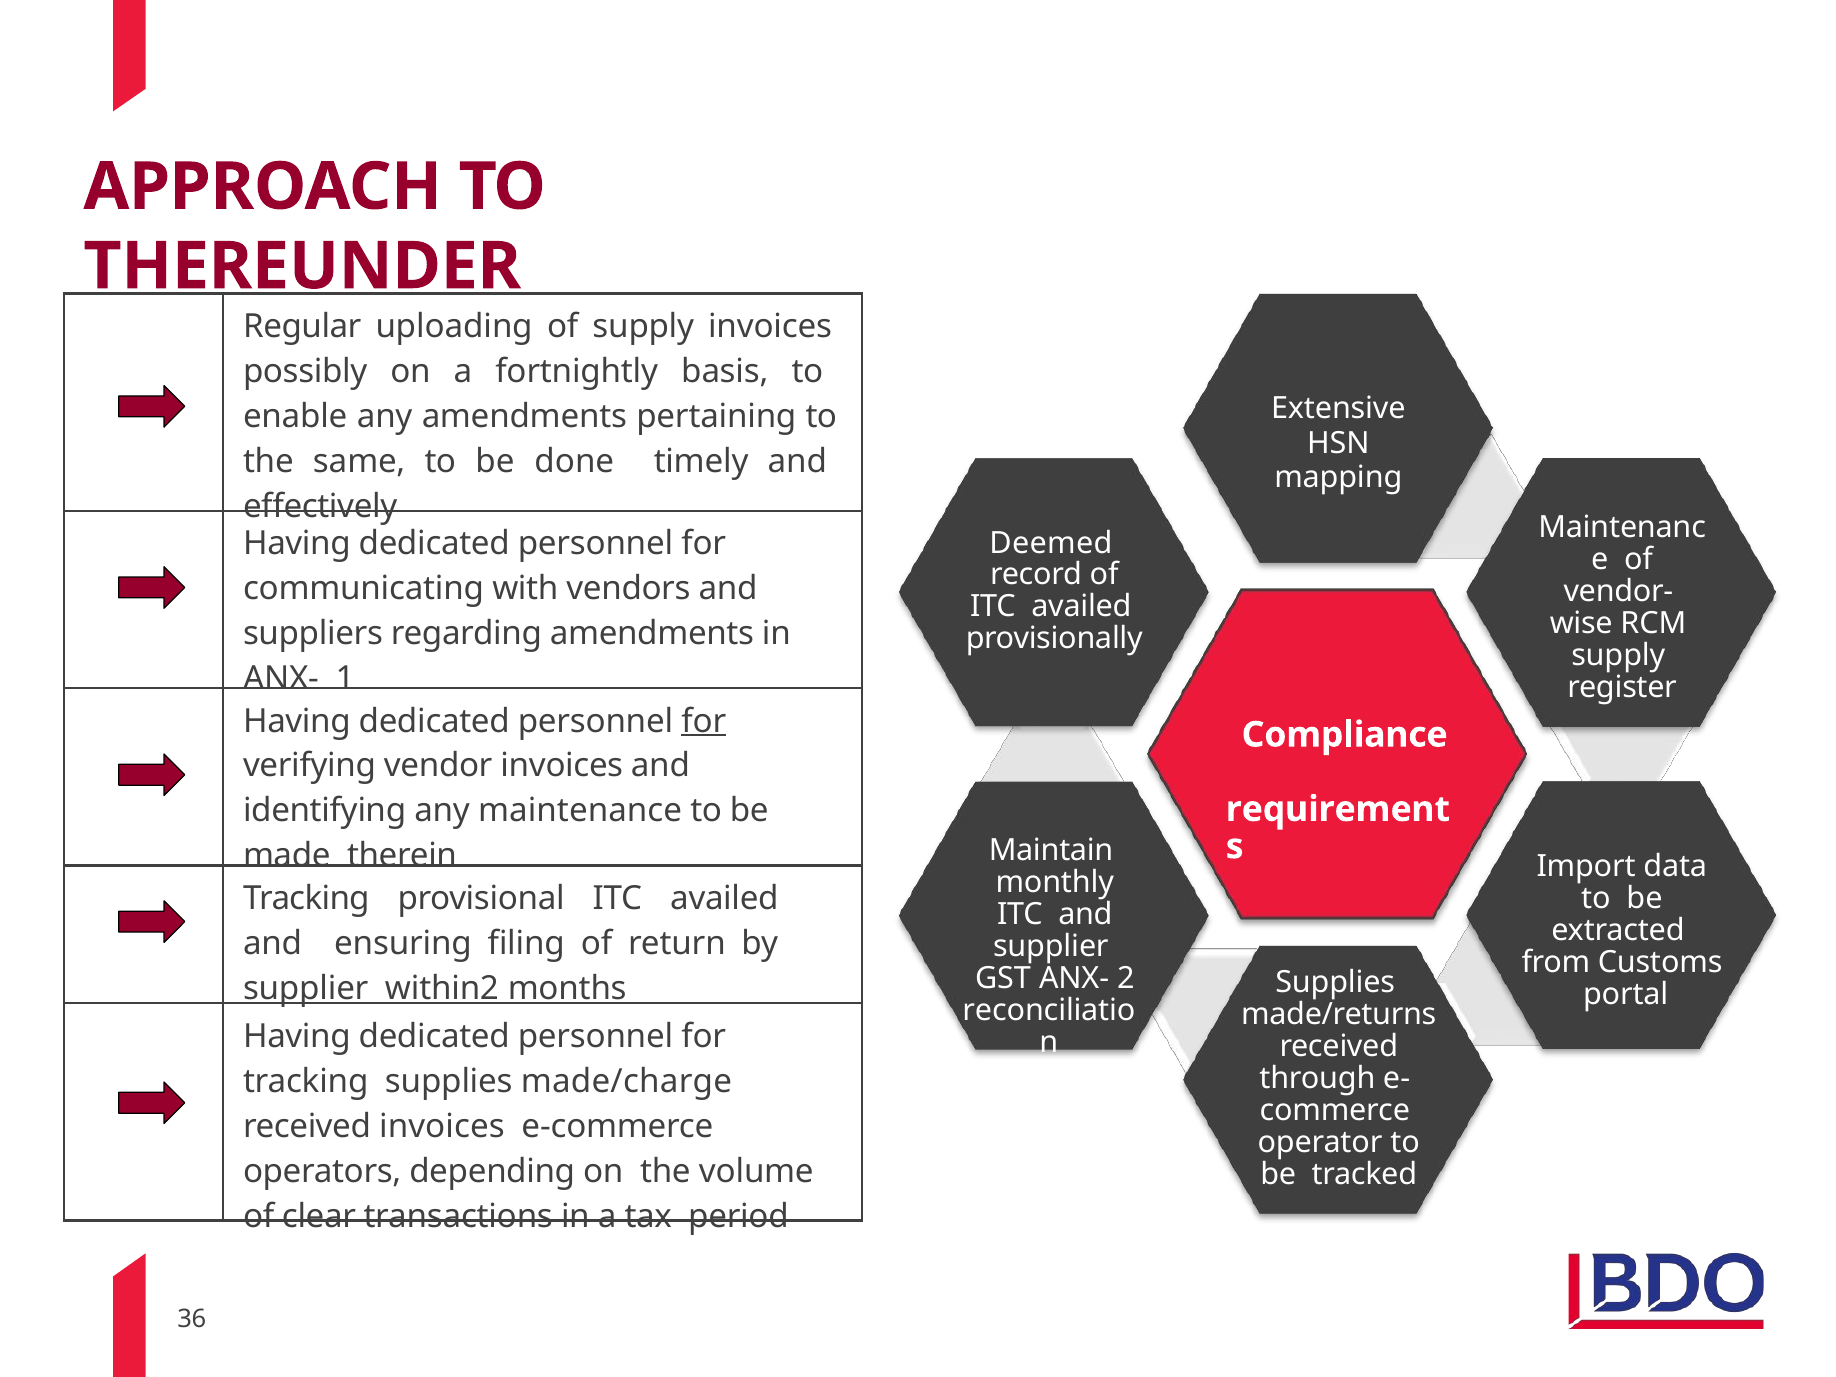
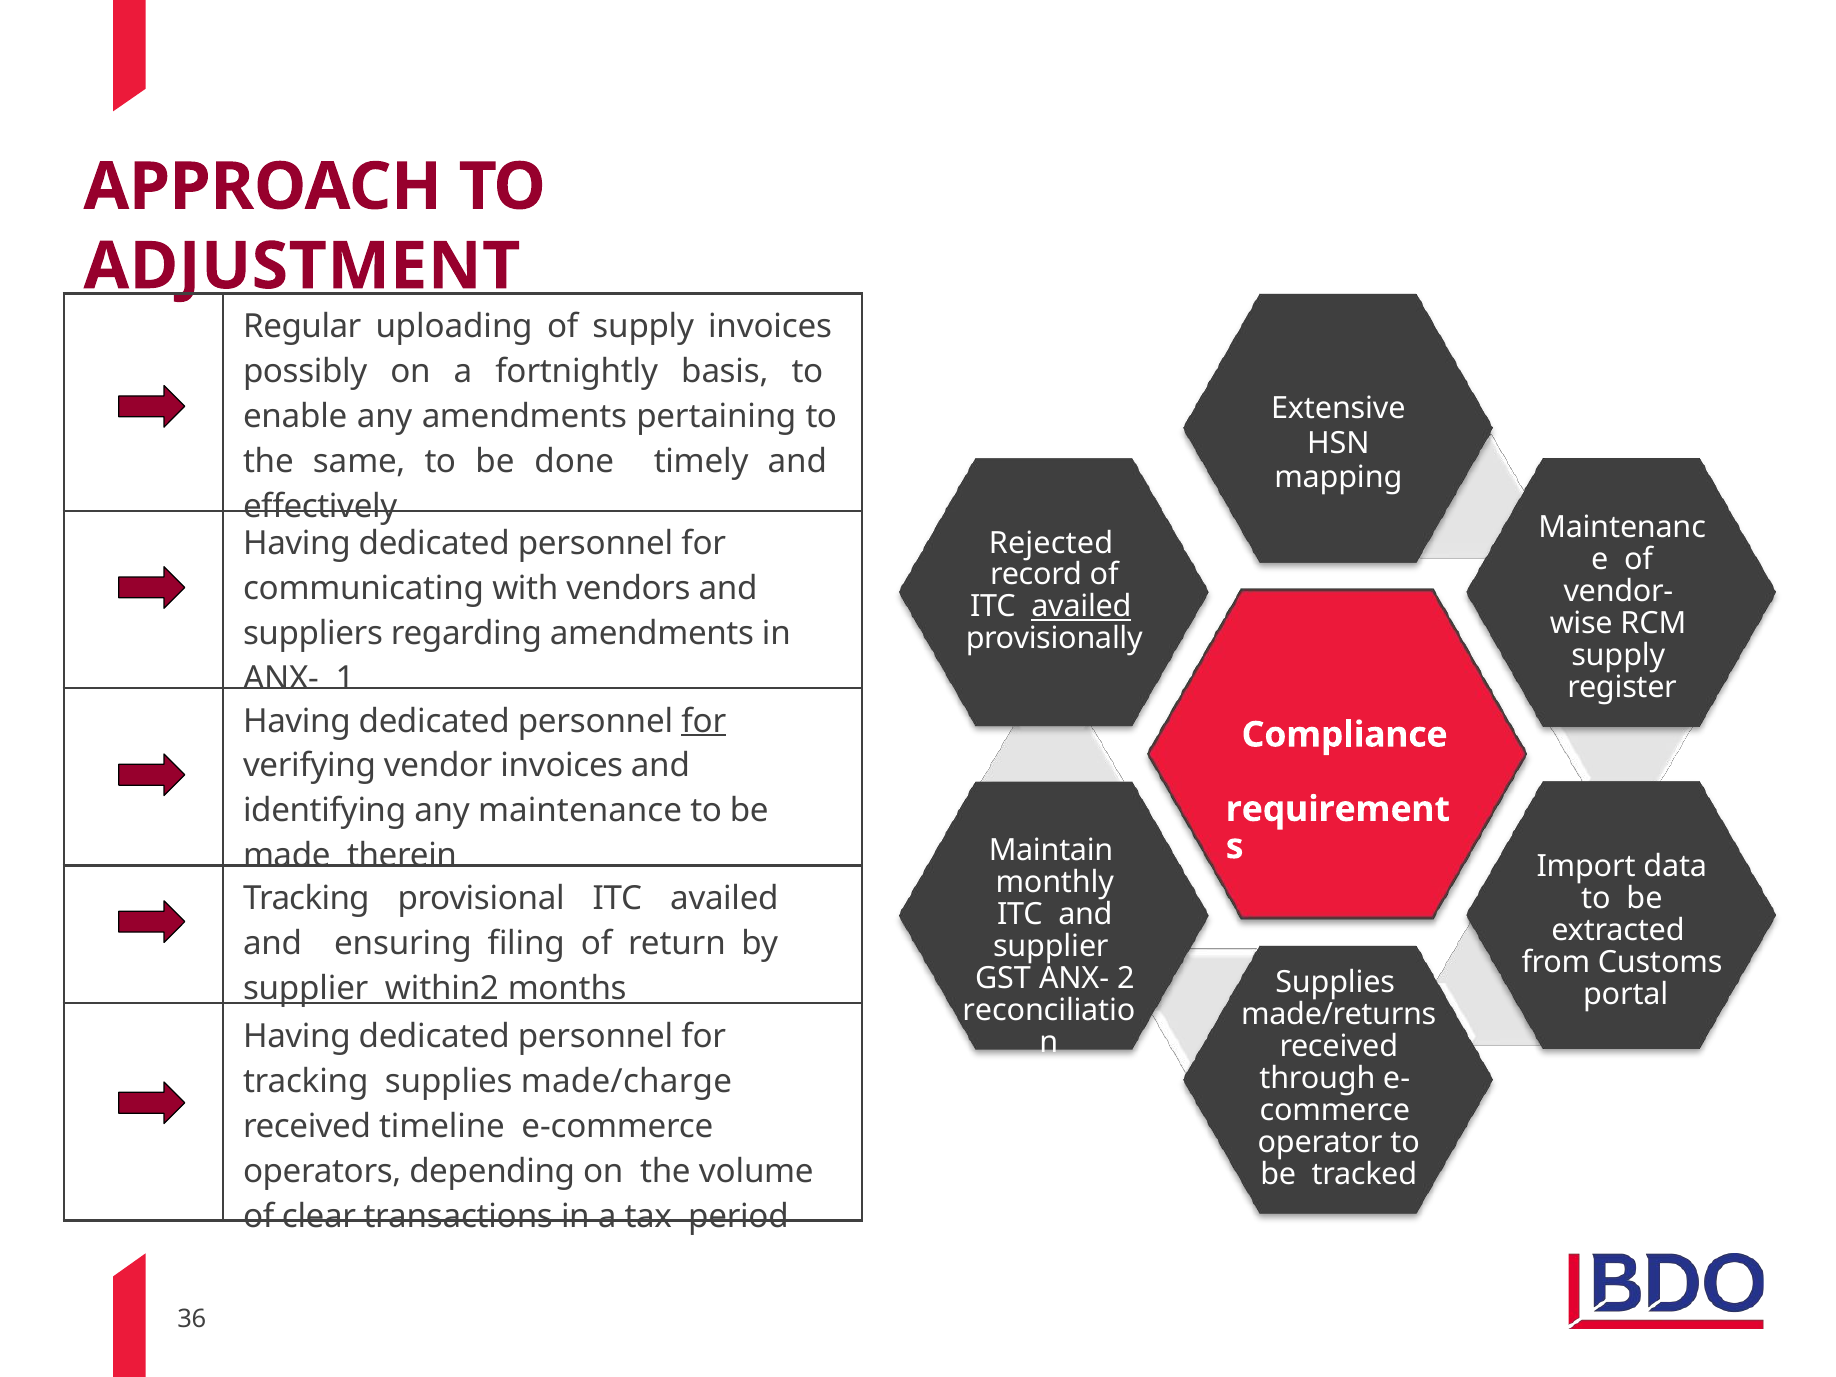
THEREUNDER: THEREUNDER -> ADJUSTMENT (302, 266)
Deemed: Deemed -> Rejected (1051, 543)
availed underline: none -> present (1081, 607)
received invoices: invoices -> timeline (442, 1126)
